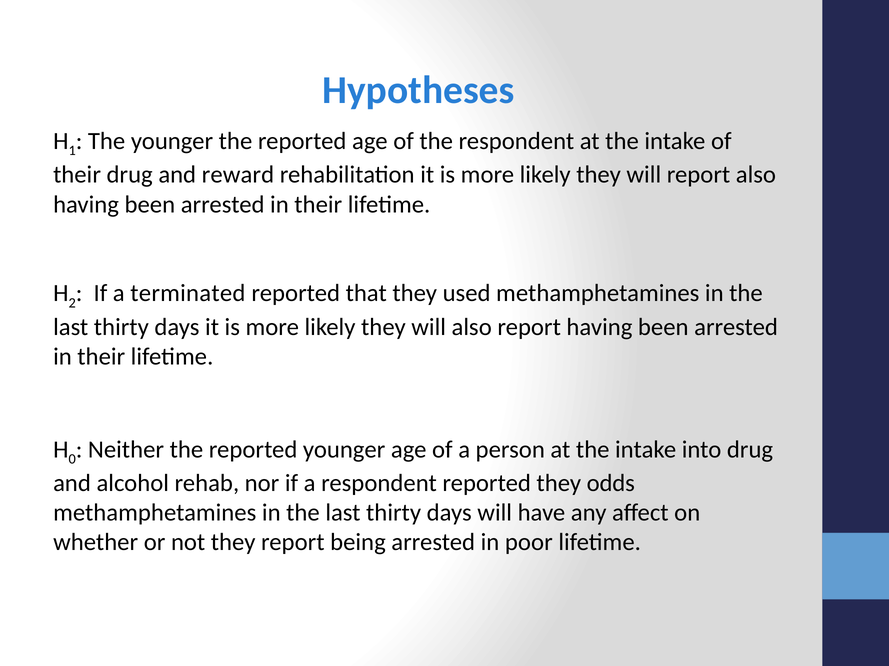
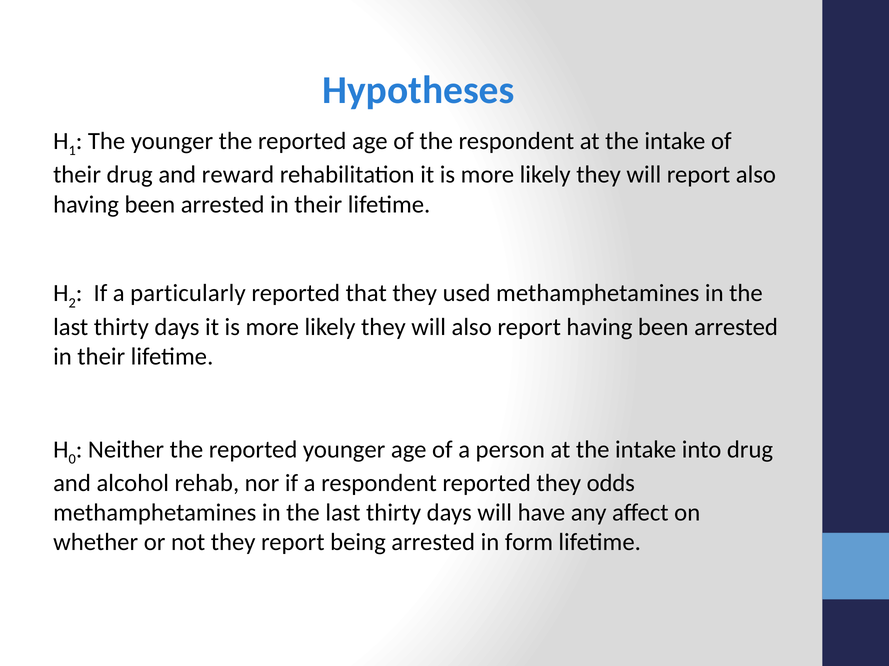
terminated: terminated -> particularly (188, 294)
poor: poor -> form (529, 543)
